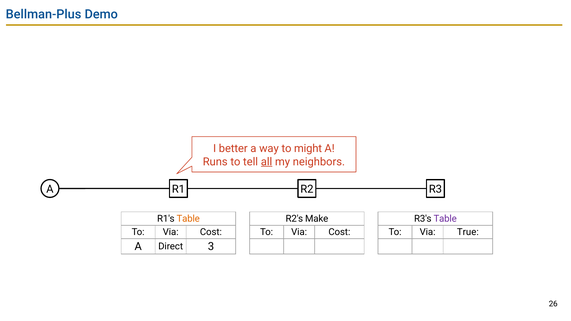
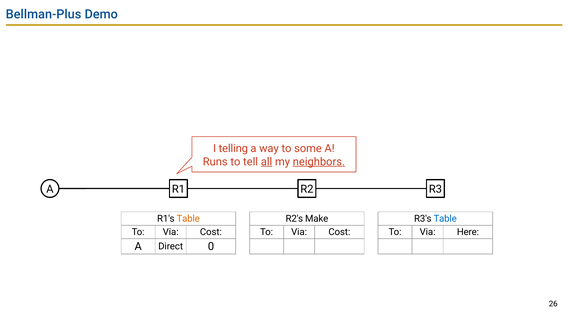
better: better -> telling (233, 148)
might: might -> some (308, 148)
neighbors underline: none -> present (319, 162)
Table colour: purple -> blue (445, 219)
True: True -> Here (468, 232)
3: 3 -> 0 (211, 247)
